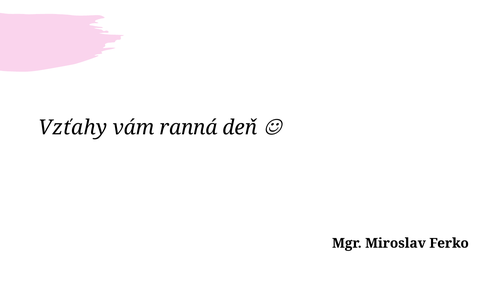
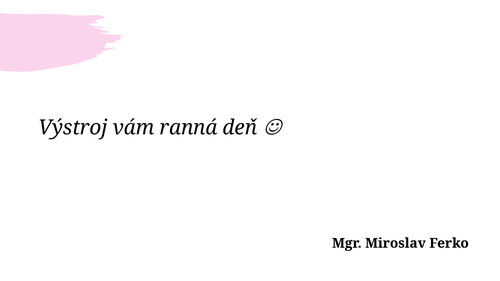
Vzťahy: Vzťahy -> Výstroj (73, 128)
